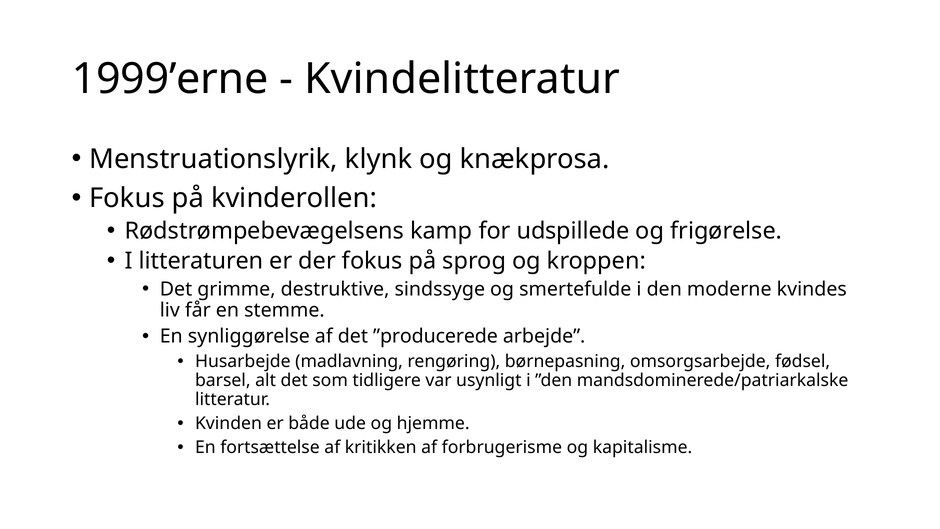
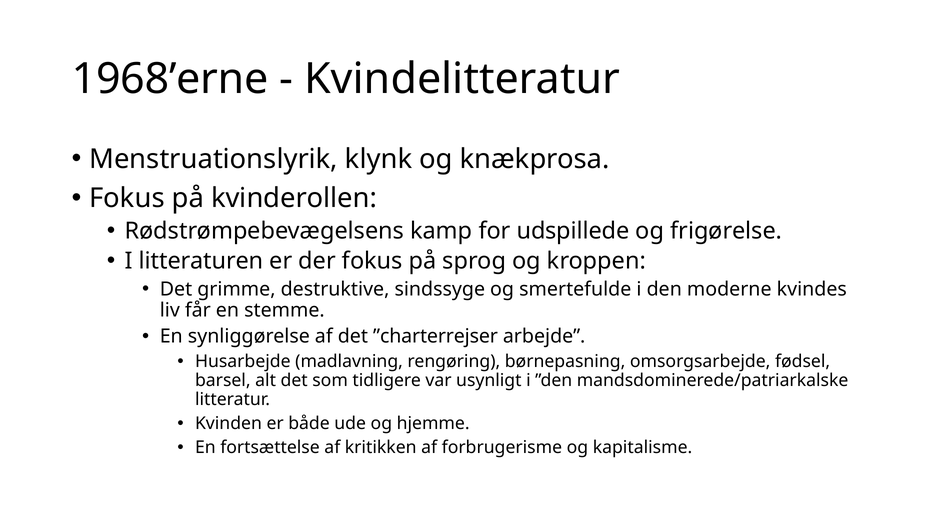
1999’erne: 1999’erne -> 1968’erne (170, 79)
”producerede: ”producerede -> ”charterrejser (436, 336)
